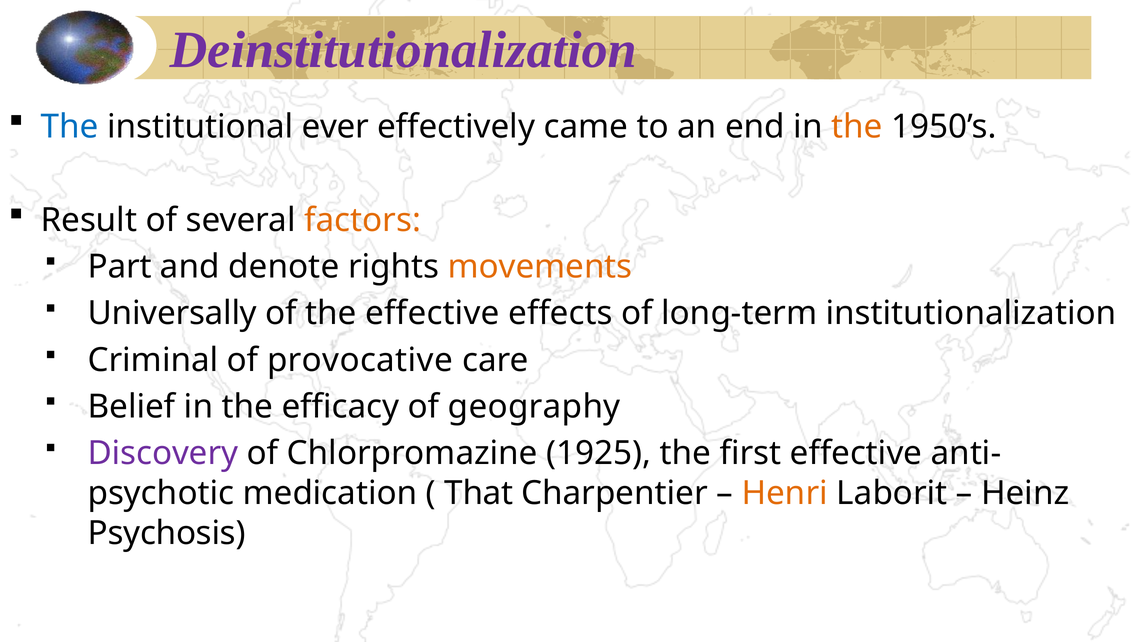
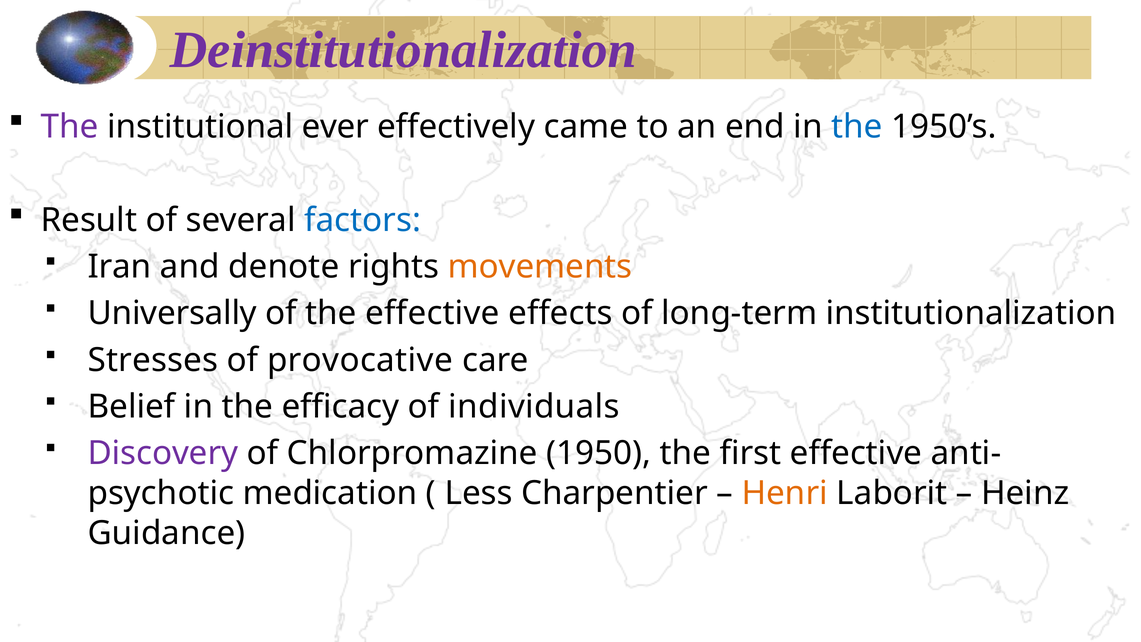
The colour: blue -> purple (70, 127)
the colour: orange -> blue (857, 127)
factors colour: orange -> blue (363, 220)
Part: Part -> Iran (120, 267)
Criminal: Criminal -> Stresses (153, 360)
geography: geography -> individuals (534, 407)
1925: 1925 -> 1950 (599, 453)
That: That -> Less (479, 493)
Psychosis: Psychosis -> Guidance (167, 533)
